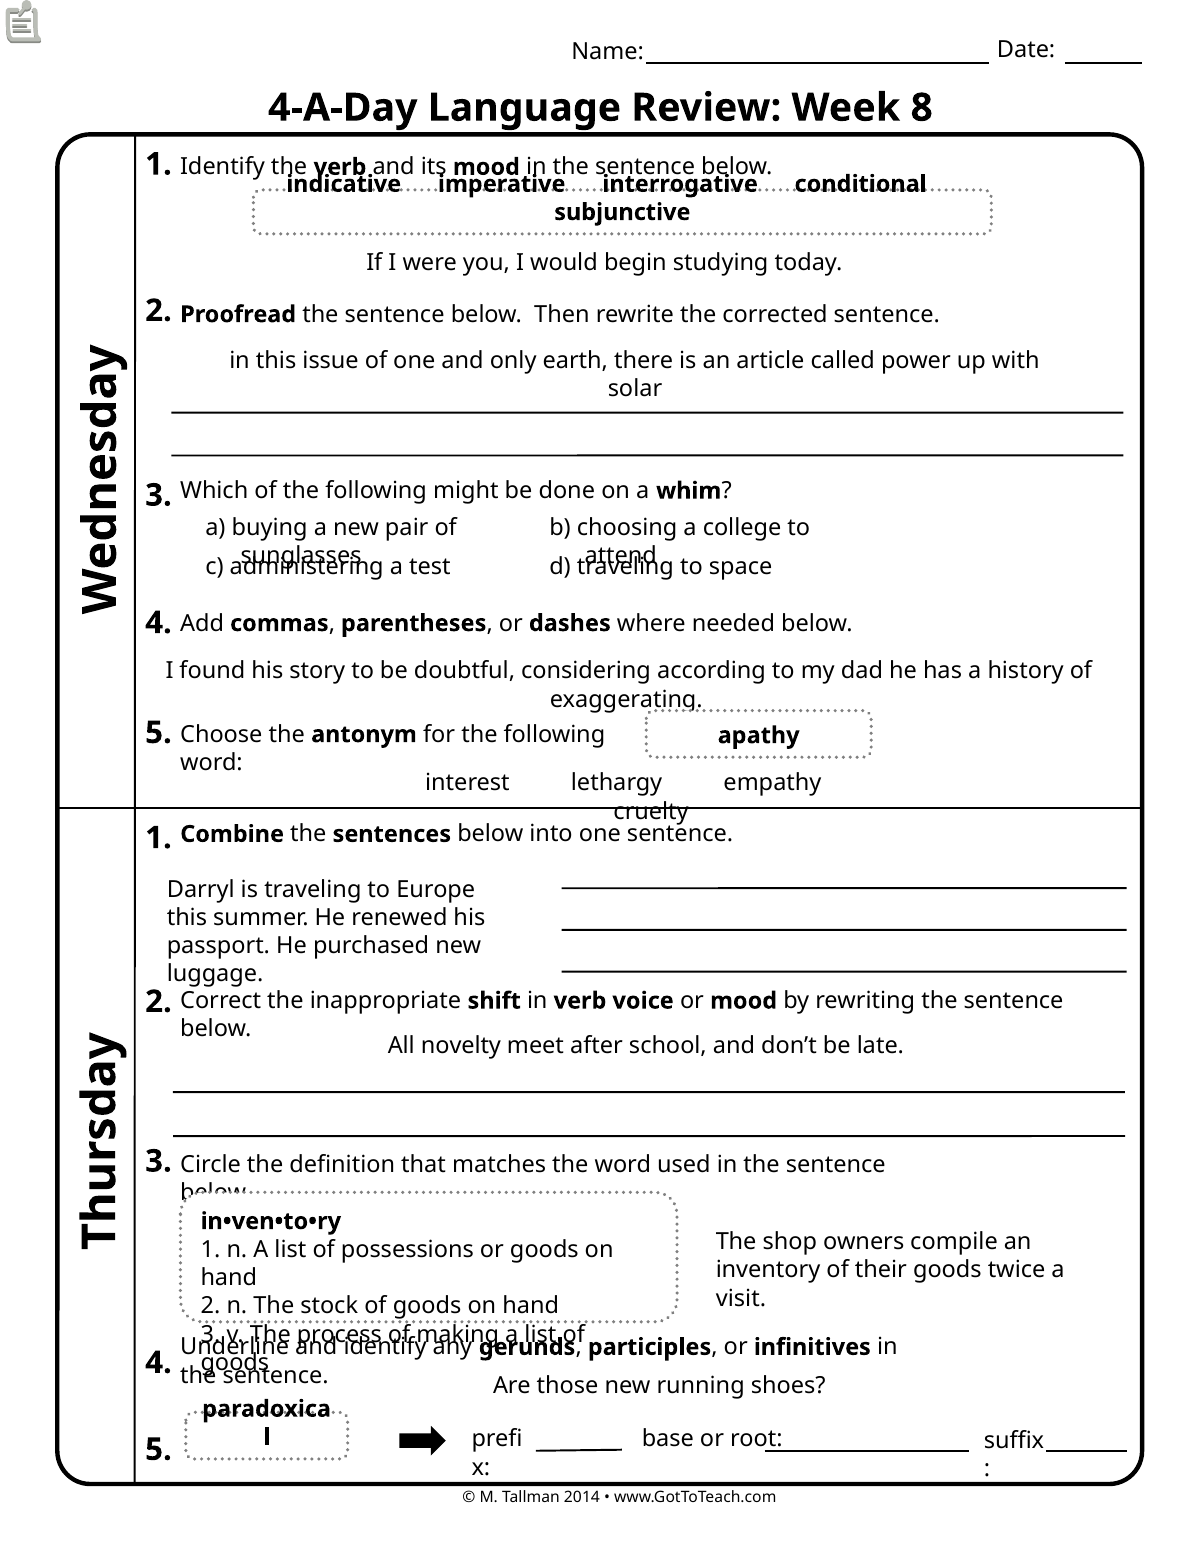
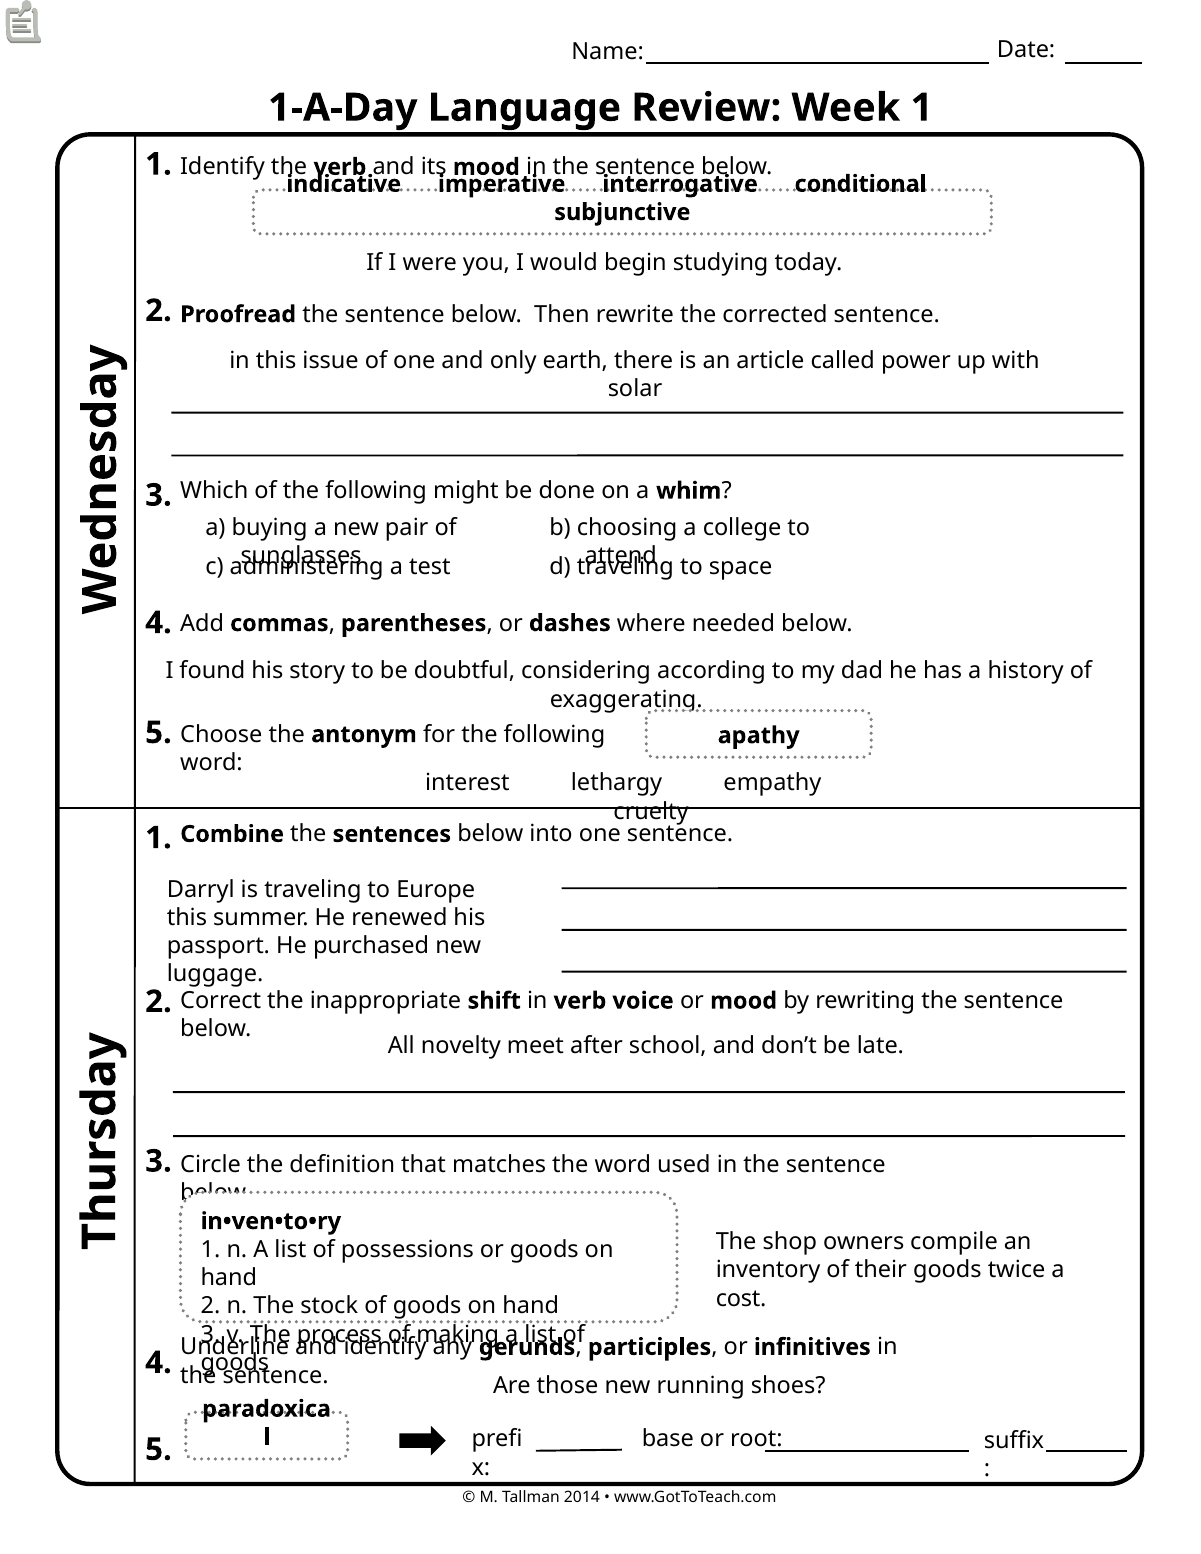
4-A-Day: 4-A-Day -> 1-A-Day (343, 108)
Week 8: 8 -> 1 (922, 108)
visit: visit -> cost (741, 1299)
